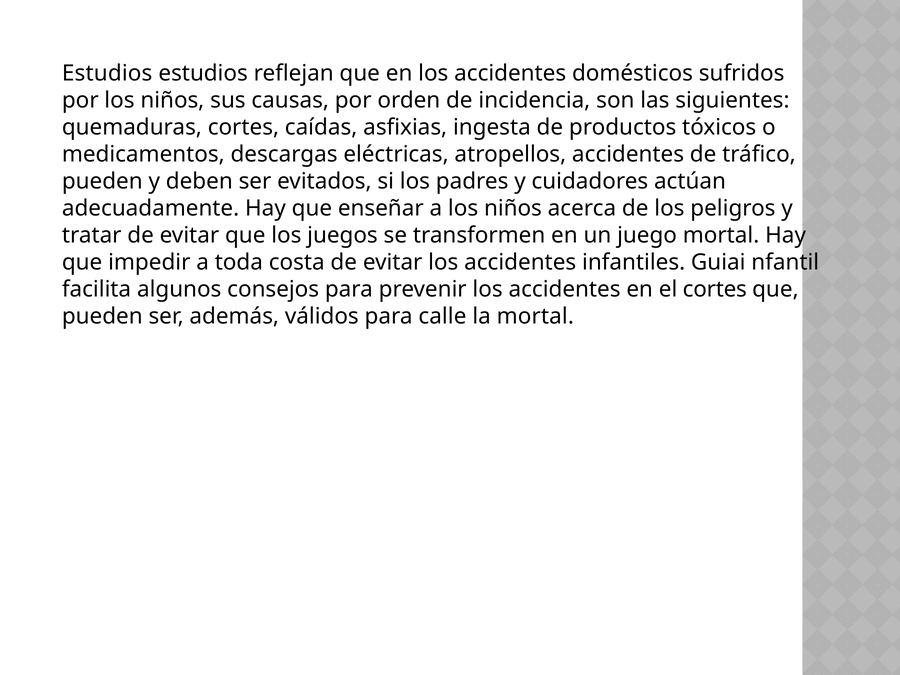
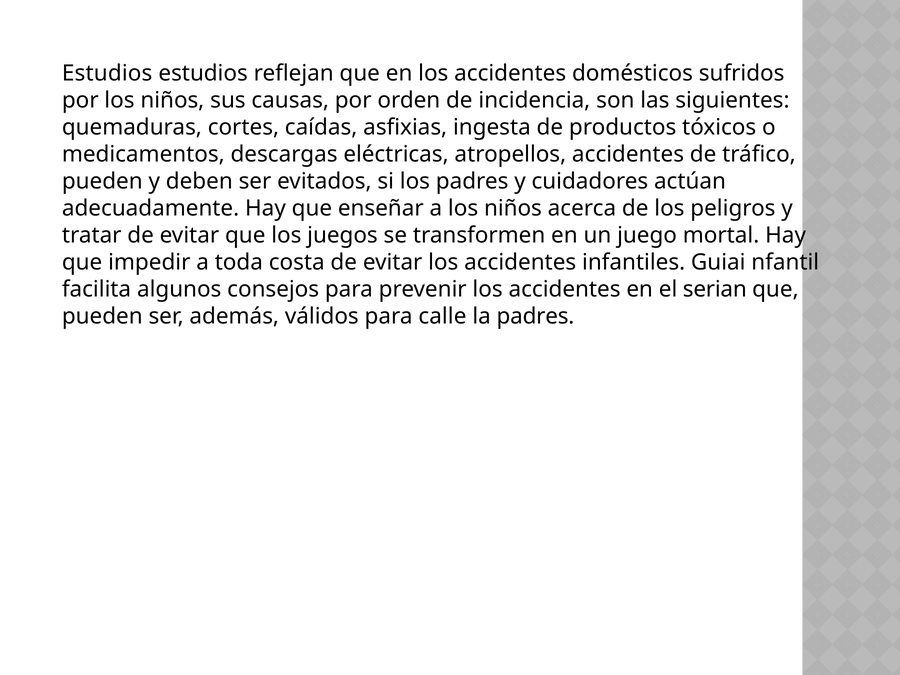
el cortes: cortes -> serian (715, 289)
la mortal: mortal -> padres (535, 316)
